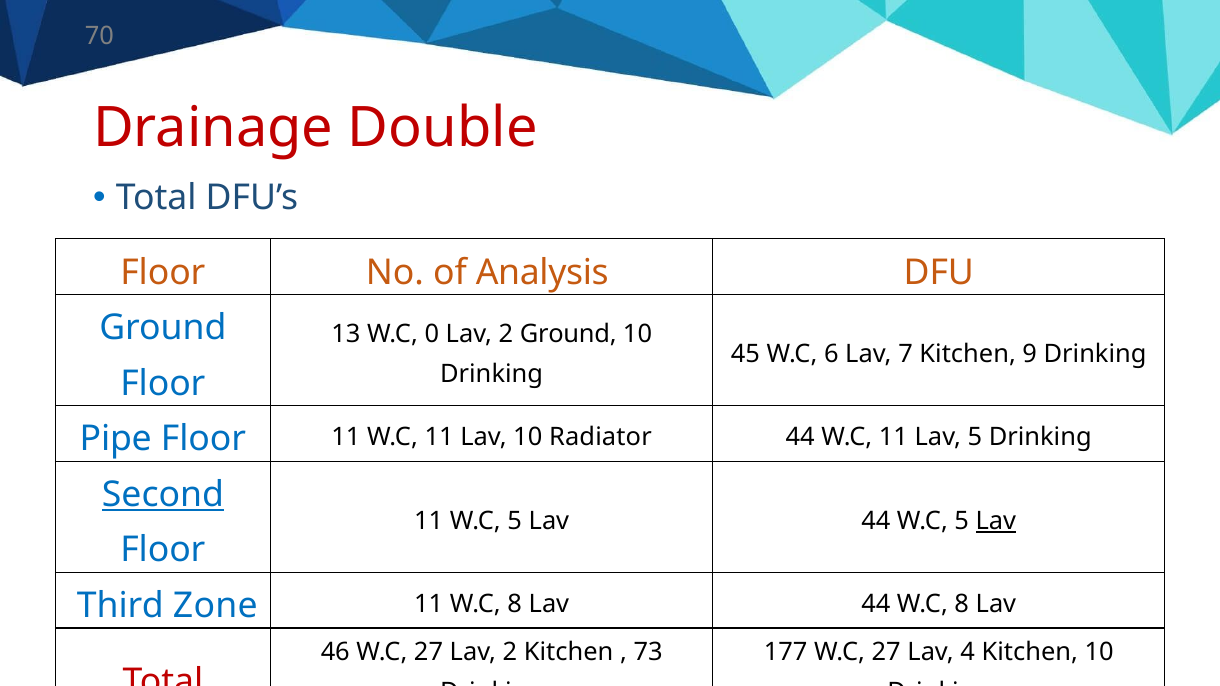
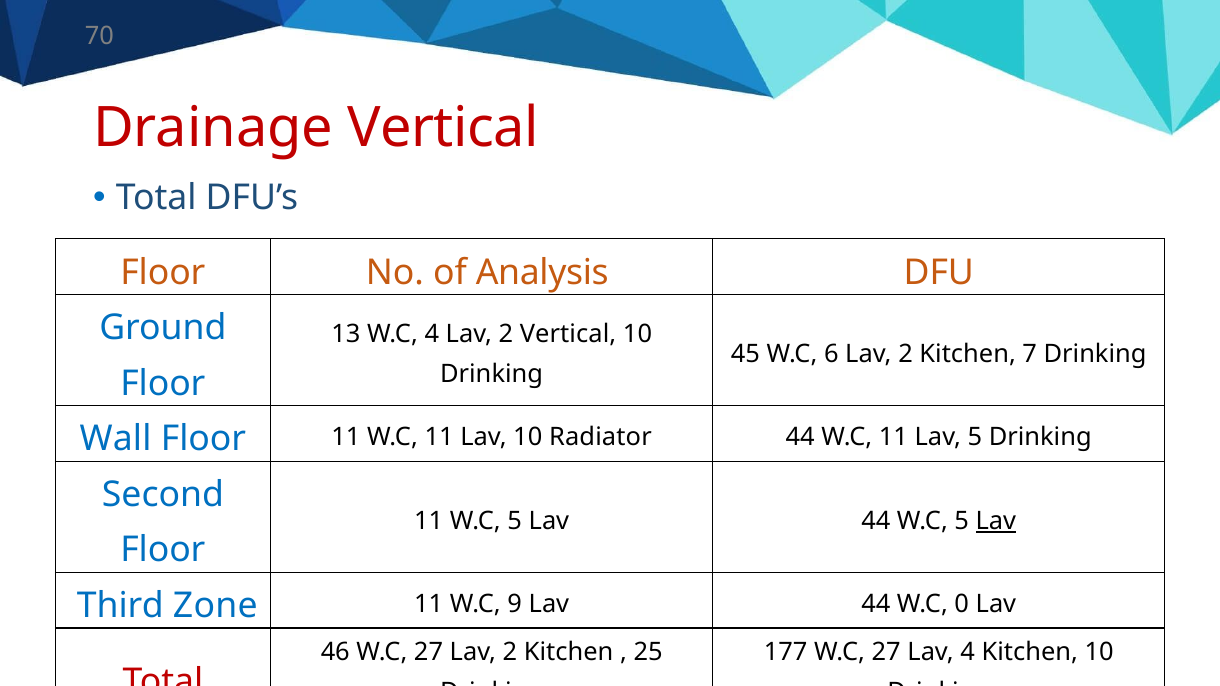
Drainage Double: Double -> Vertical (443, 128)
W.C 0: 0 -> 4 (432, 334)
2 Ground: Ground -> Vertical (568, 334)
6 Lav 7: 7 -> 2 (906, 354)
9: 9 -> 7 (1030, 354)
Pipe: Pipe -> Wall (116, 439)
Second underline: present -> none (163, 495)
11 W.C 8: 8 -> 9 (515, 605)
44 W.C 8: 8 -> 0 (962, 605)
73: 73 -> 25 (648, 652)
